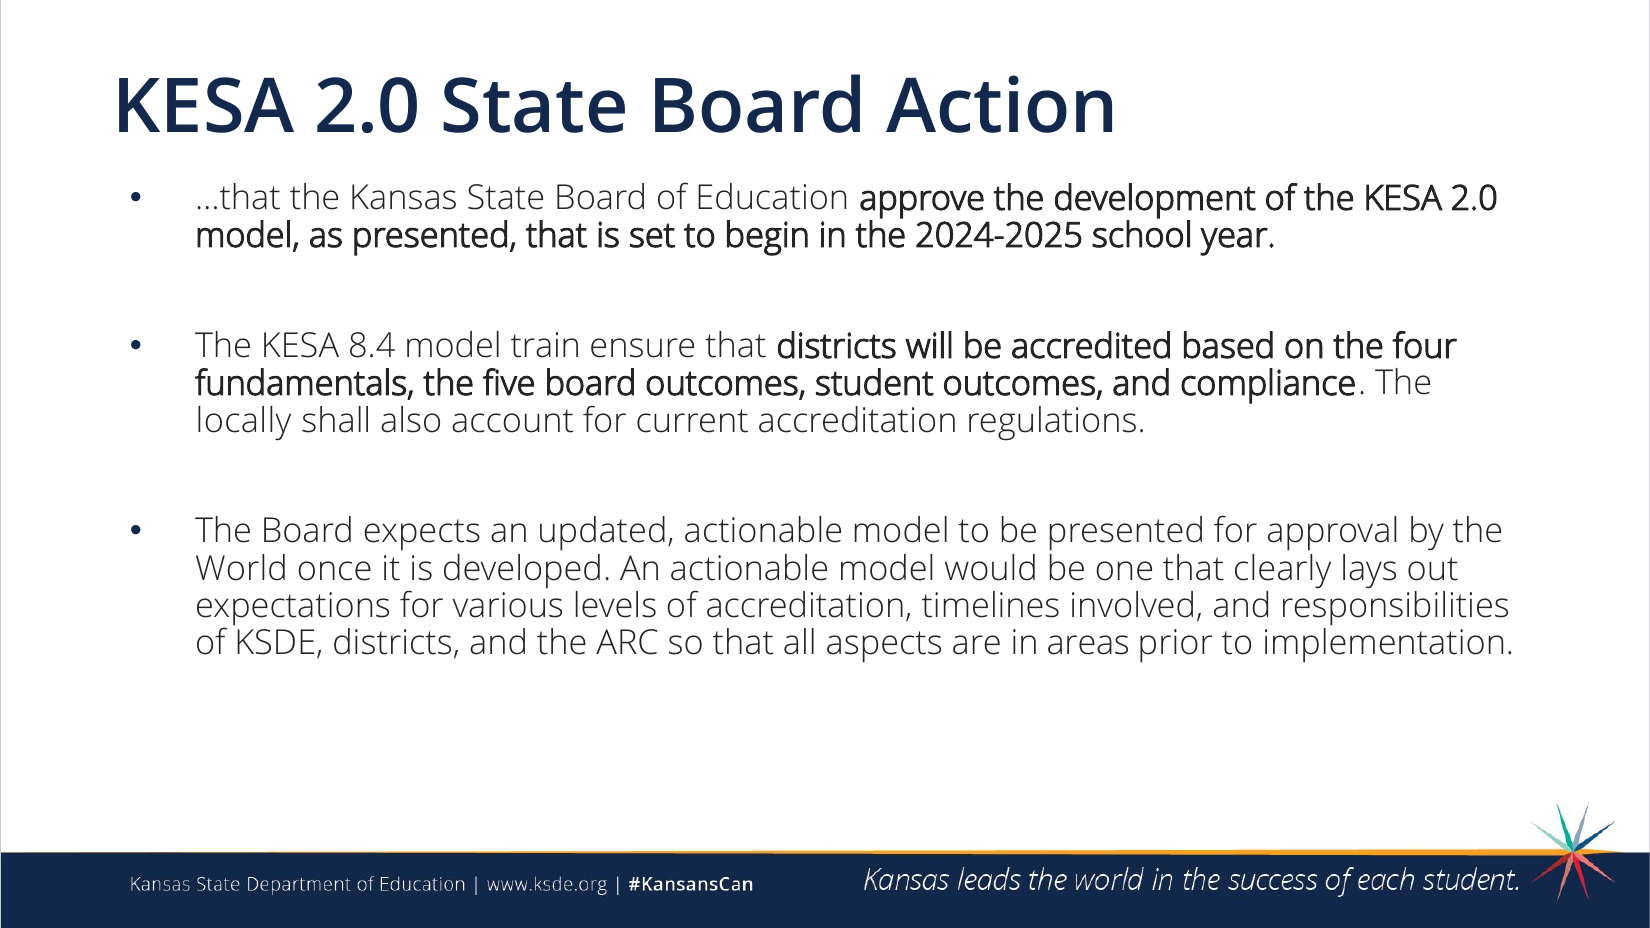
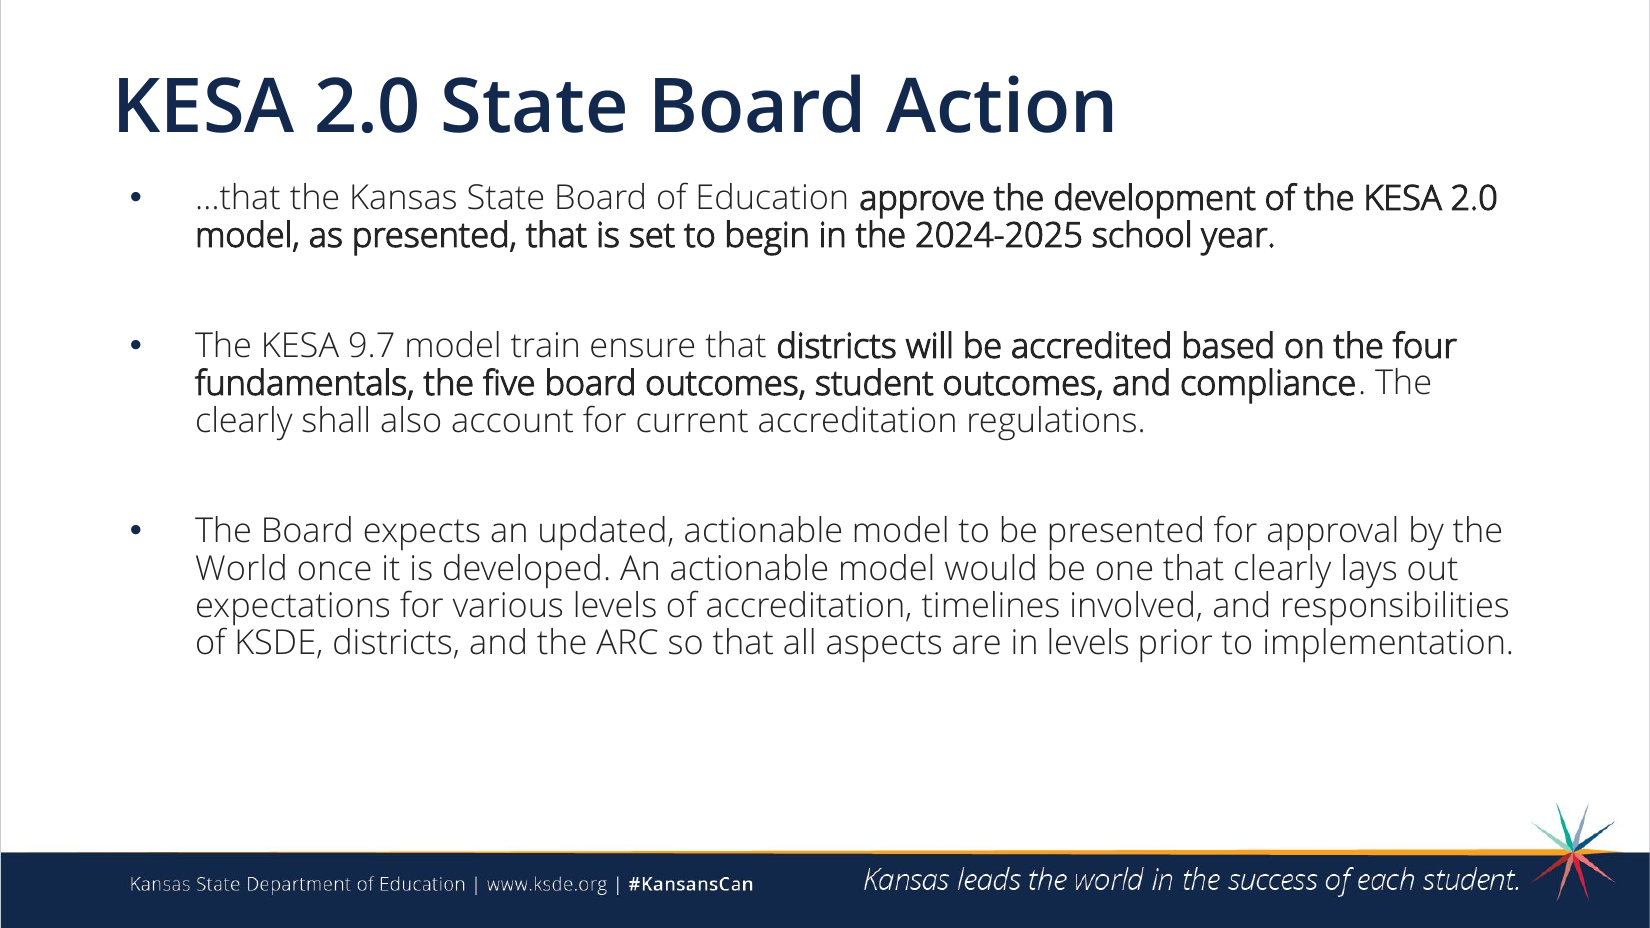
8.4: 8.4 -> 9.7 (372, 346)
locally: locally -> clearly (244, 421)
in areas: areas -> levels (1088, 643)
